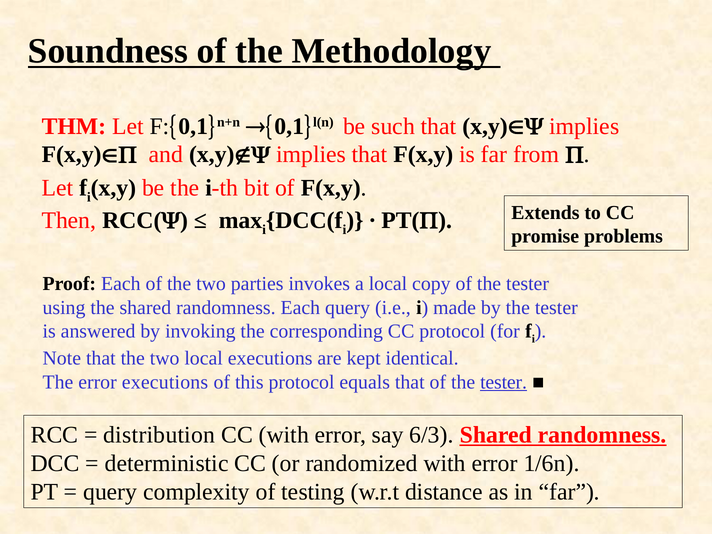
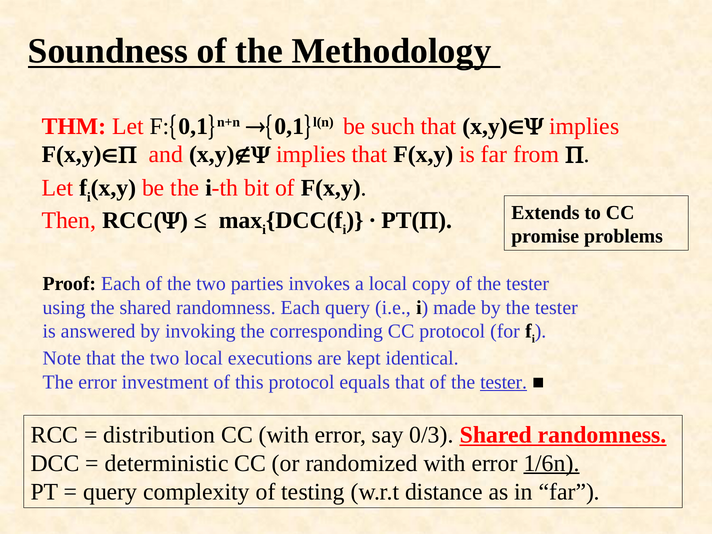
error executions: executions -> investment (165, 382)
6/3: 6/3 -> 0/3 (432, 435)
1/6n underline: none -> present (552, 463)
